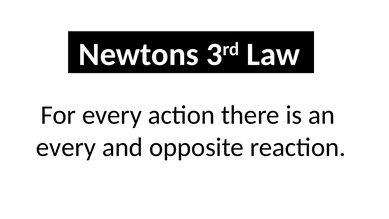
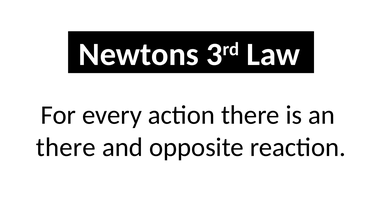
every: every -> there (66, 147)
